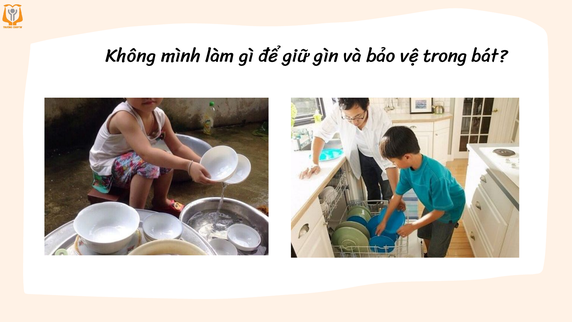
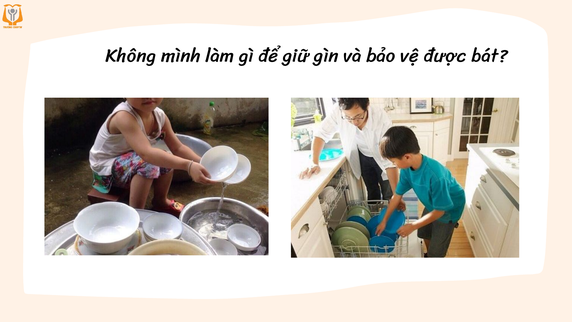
trong: trong -> được (445, 55)
